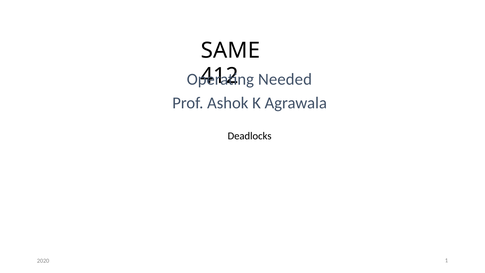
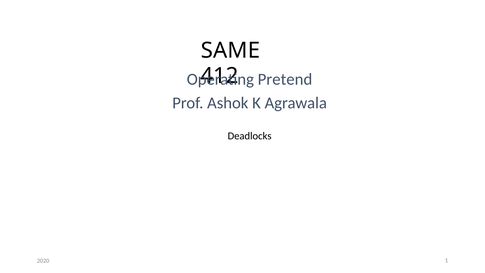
Needed: Needed -> Pretend (285, 79)
